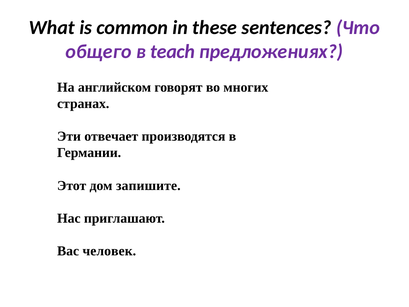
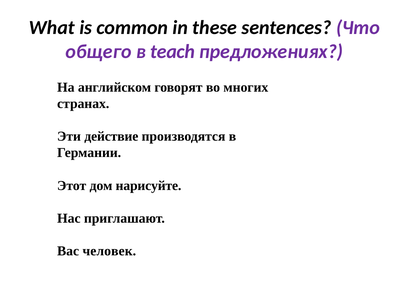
отвечает: отвечает -> действие (111, 136)
запишите: запишите -> нарисуйте (148, 185)
